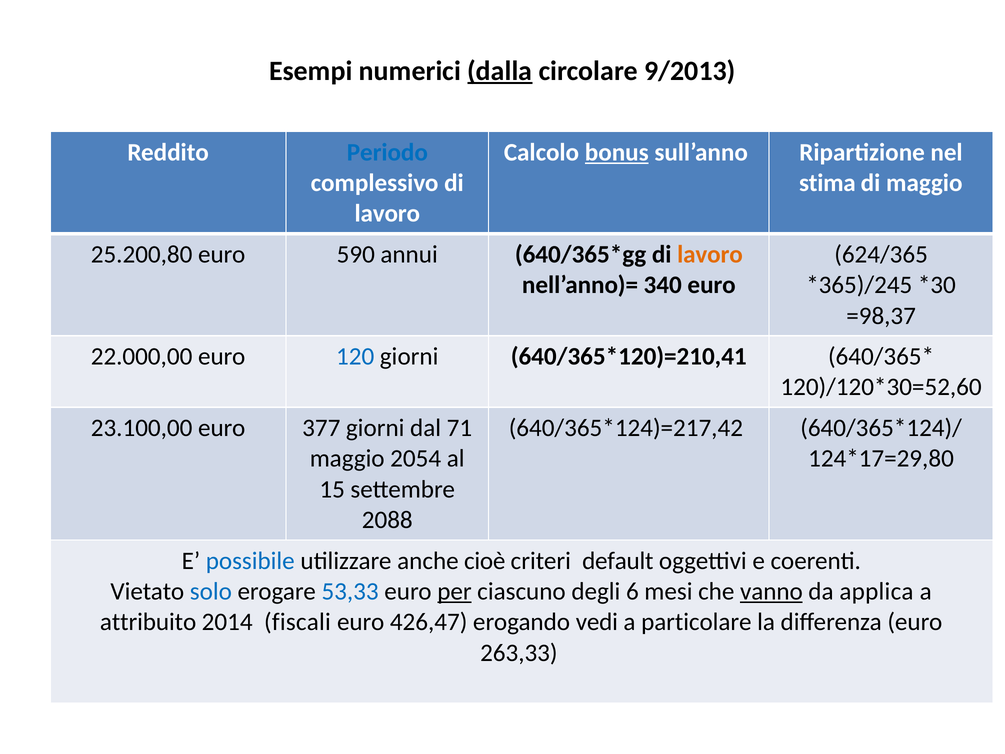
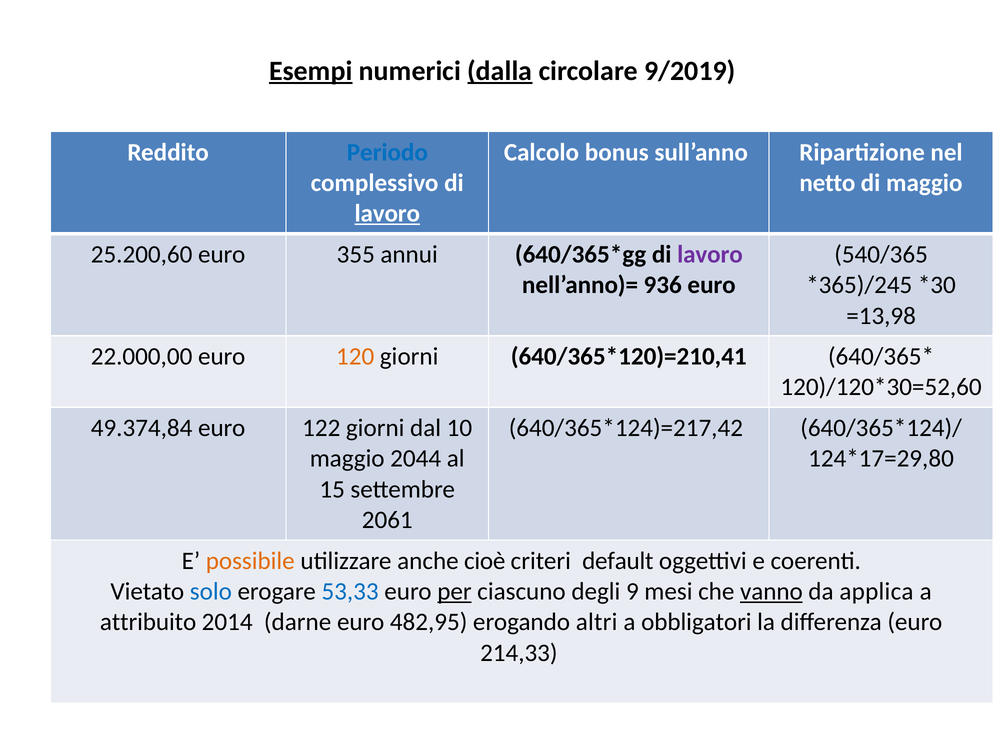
Esempi underline: none -> present (311, 71)
9/2013: 9/2013 -> 9/2019 (690, 71)
bonus underline: present -> none (617, 152)
stima: stima -> netto (827, 183)
lavoro underline: none -> present (387, 214)
25.200,80: 25.200,80 -> 25.200,60 (142, 254)
590: 590 -> 355 (356, 254)
lavoro colour: orange -> purple (710, 254)
624/365: 624/365 -> 540/365 (881, 254)
340: 340 -> 936 (663, 285)
=98,37: =98,37 -> =13,98 (881, 316)
120 colour: blue -> orange (355, 356)
23.100,00: 23.100,00 -> 49.374,84 (142, 428)
377: 377 -> 122 (321, 428)
71: 71 -> 10 (459, 428)
2054: 2054 -> 2044 (416, 458)
2088: 2088 -> 2061 (387, 520)
possibile colour: blue -> orange (250, 561)
6: 6 -> 9 (632, 591)
fiscali: fiscali -> darne (298, 622)
426,47: 426,47 -> 482,95 (429, 622)
vedi: vedi -> altri (597, 622)
particolare: particolare -> obbligatori (696, 622)
263,33: 263,33 -> 214,33 (519, 653)
